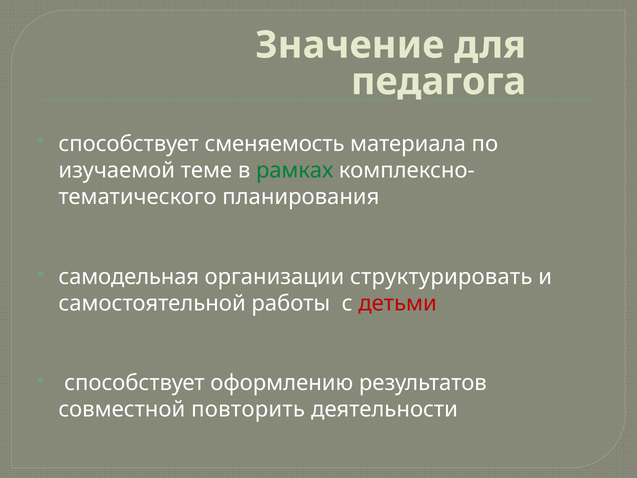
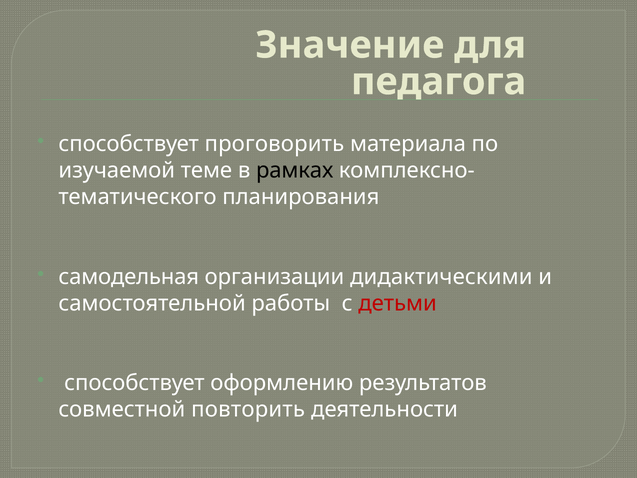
сменяемость: сменяемость -> проговорить (274, 144)
рамках colour: green -> black (295, 171)
структурировать: структурировать -> дидактическими (441, 277)
